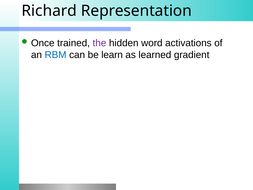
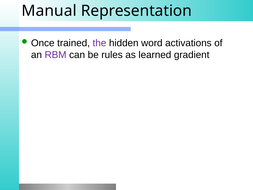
Richard: Richard -> Manual (49, 11)
RBM colour: blue -> purple (56, 55)
learn: learn -> rules (112, 55)
